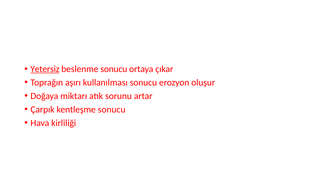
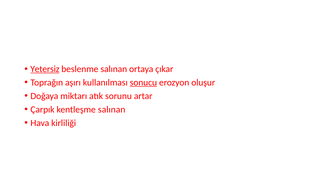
beslenme sonucu: sonucu -> salınan (114, 69)
sonucu underline: none -> present (143, 82)
kentleşme sonucu: sonucu -> salınan (112, 109)
